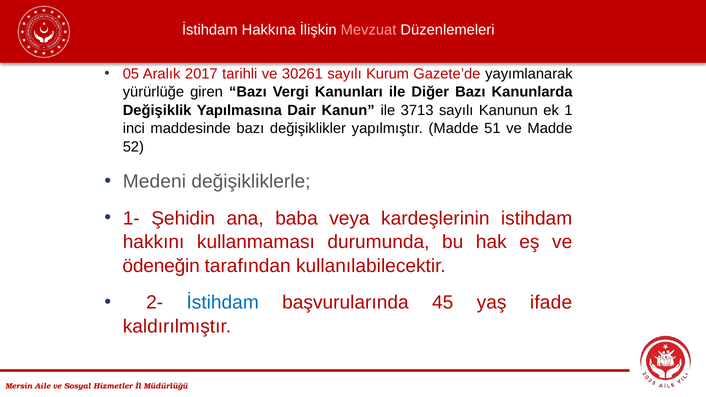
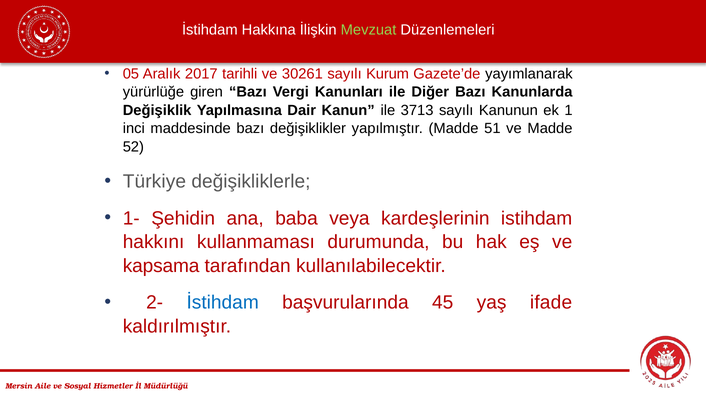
Mevzuat colour: pink -> light green (369, 30)
Medeni: Medeni -> Türkiye (154, 181)
ödeneğin: ödeneğin -> kapsama (161, 266)
